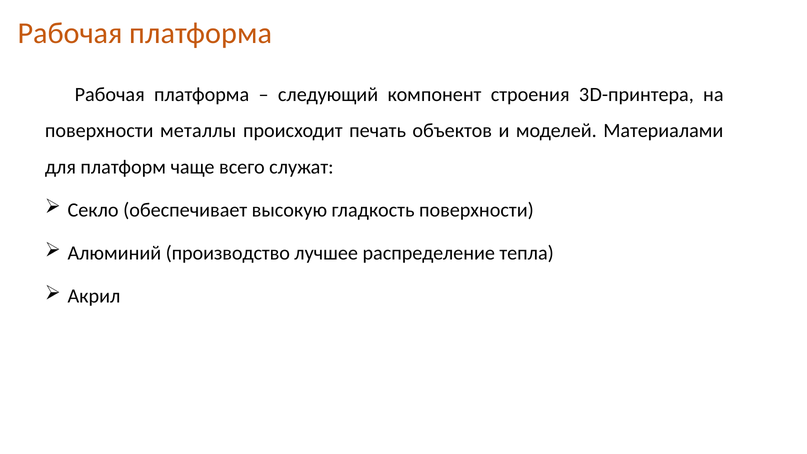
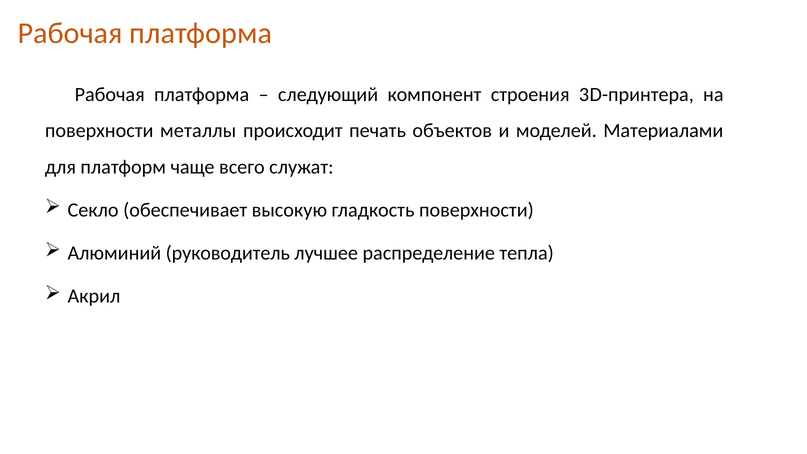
производство: производство -> руководитель (228, 253)
